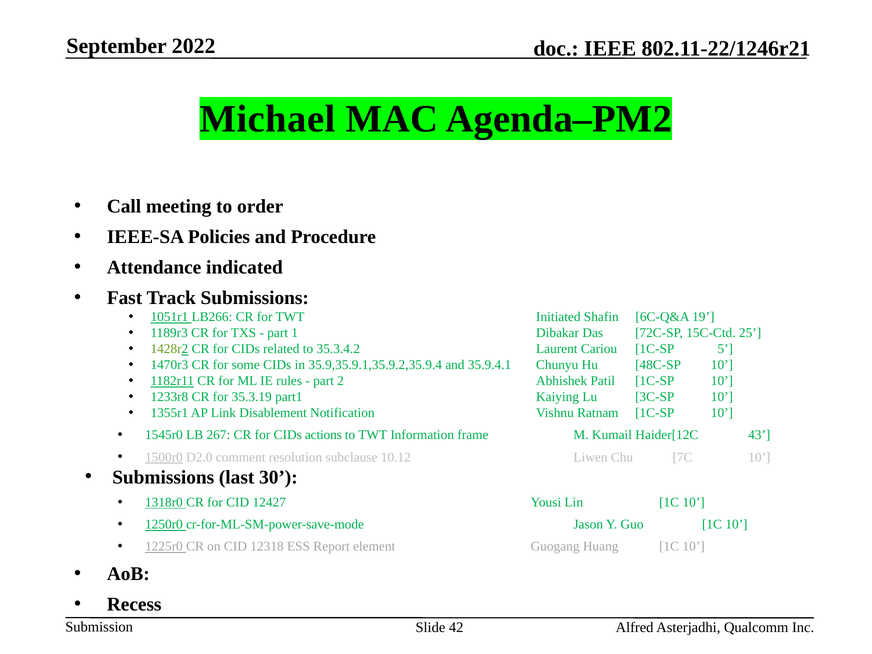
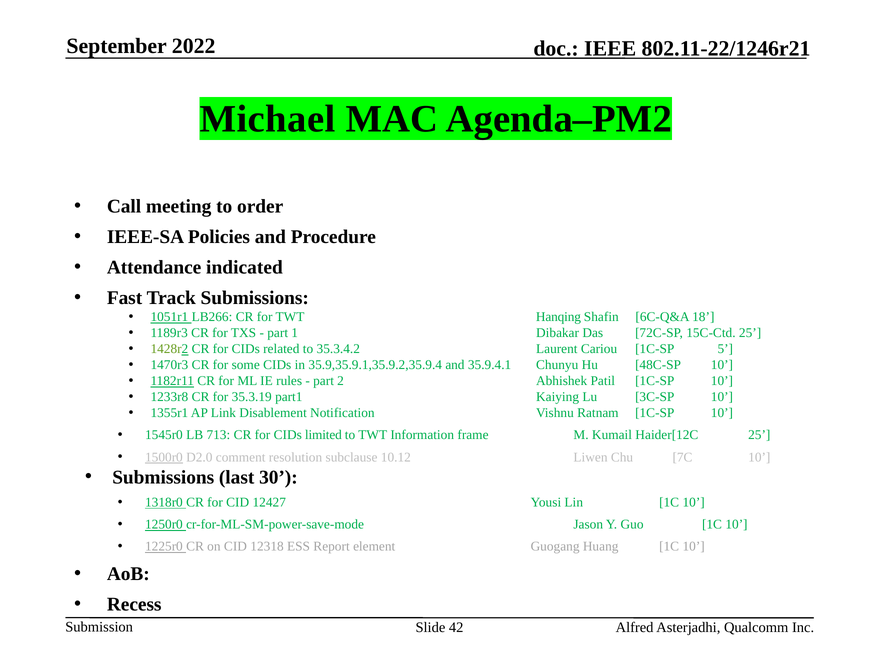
Initiated: Initiated -> Hanqing (558, 317)
19: 19 -> 18 (703, 317)
267: 267 -> 713 (218, 435)
actions: actions -> limited (323, 435)
Haider[12C 43: 43 -> 25 (759, 435)
